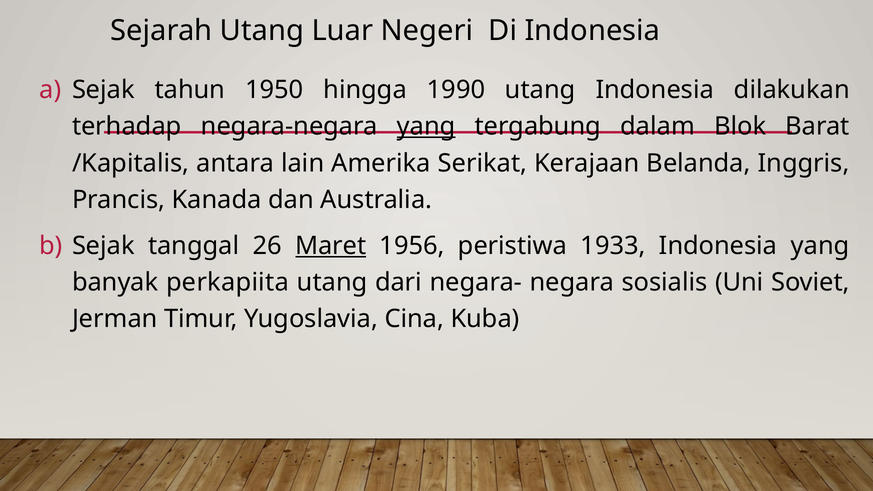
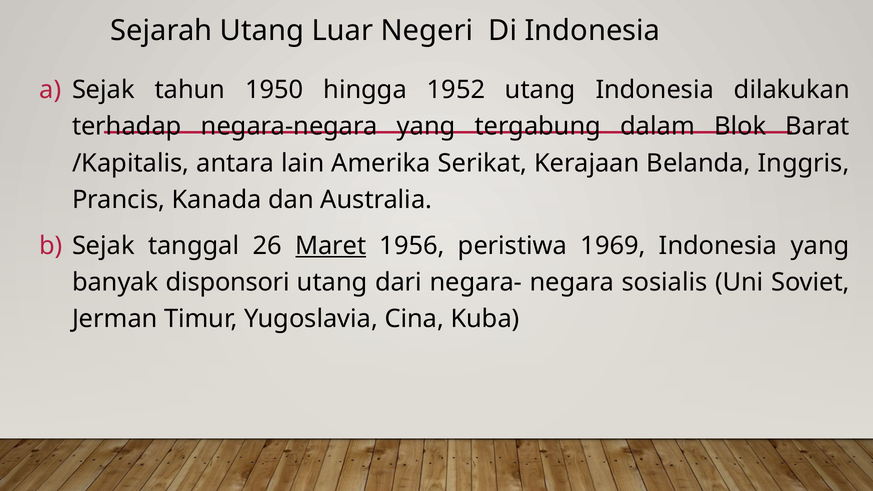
1990: 1990 -> 1952 (456, 90)
yang underline: present -> none (426, 126)
1933: 1933 -> 1969 (613, 246)
perkapiita: perkapiita -> disponsori (228, 282)
